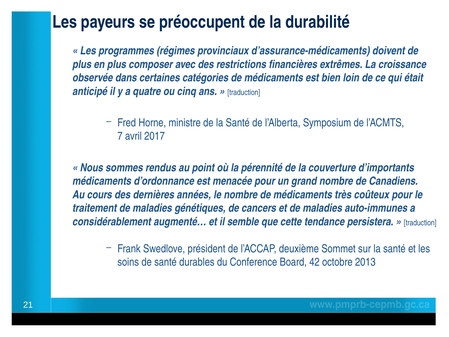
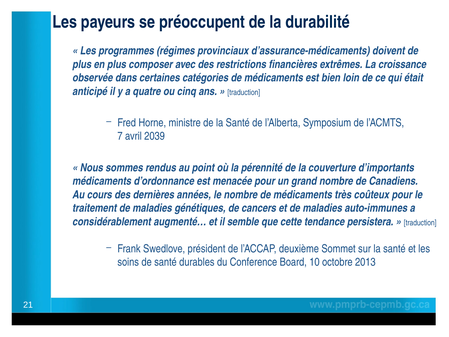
2017: 2017 -> 2039 (155, 136)
42: 42 -> 10 (314, 262)
